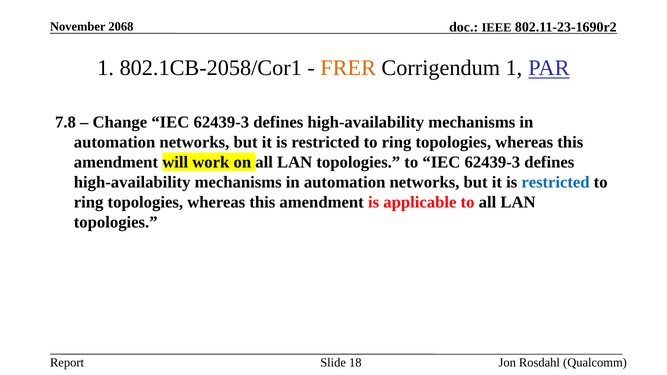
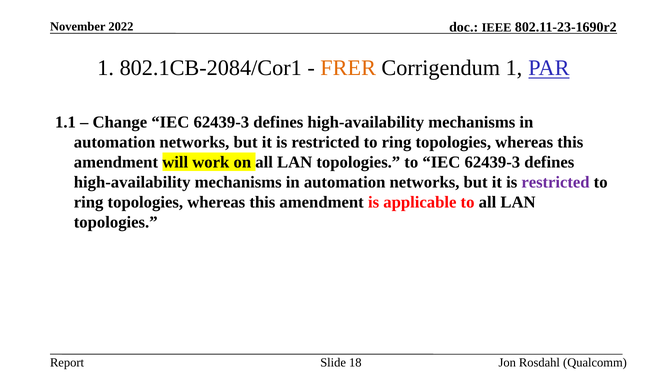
2068: 2068 -> 2022 (121, 27)
802.1CB-2058/Cor1: 802.1CB-2058/Cor1 -> 802.1CB-2084/Cor1 (211, 68)
7.8: 7.8 -> 1.1 (65, 122)
restricted colour: blue -> purple (555, 182)
